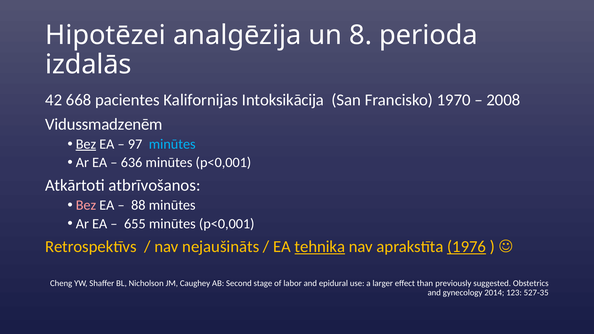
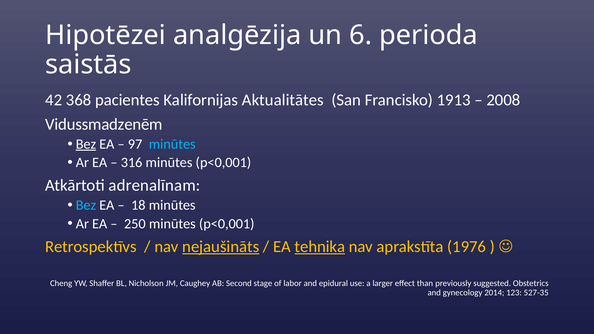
8: 8 -> 6 (361, 35)
izdalās: izdalās -> saistās (88, 65)
668: 668 -> 368 (79, 100)
Intoksikācija: Intoksikācija -> Aktualitātes (283, 100)
1970: 1970 -> 1913 (454, 100)
636: 636 -> 316 (132, 163)
atbrīvošanos: atbrīvošanos -> adrenalīnam (154, 186)
Bez colour: pink -> light blue (86, 205)
88: 88 -> 18 (138, 205)
655: 655 -> 250 (135, 224)
nejaušināts underline: none -> present (221, 247)
1976 underline: present -> none (467, 247)
